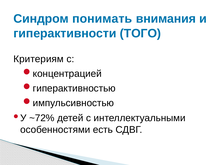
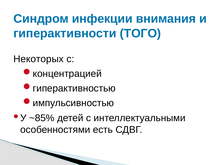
понимать: понимать -> инфекции (102, 19)
Критериям: Критериям -> Некоторых (39, 59)
~72%: ~72% -> ~85% (42, 118)
